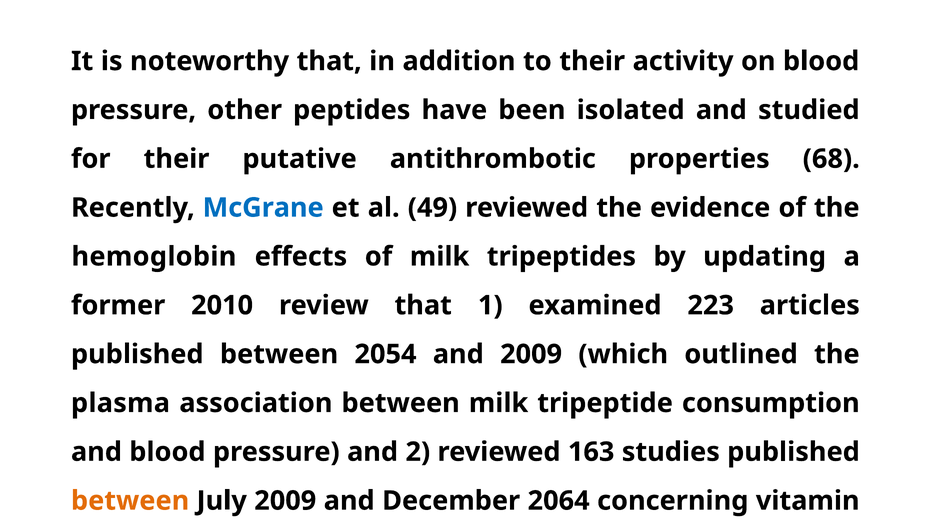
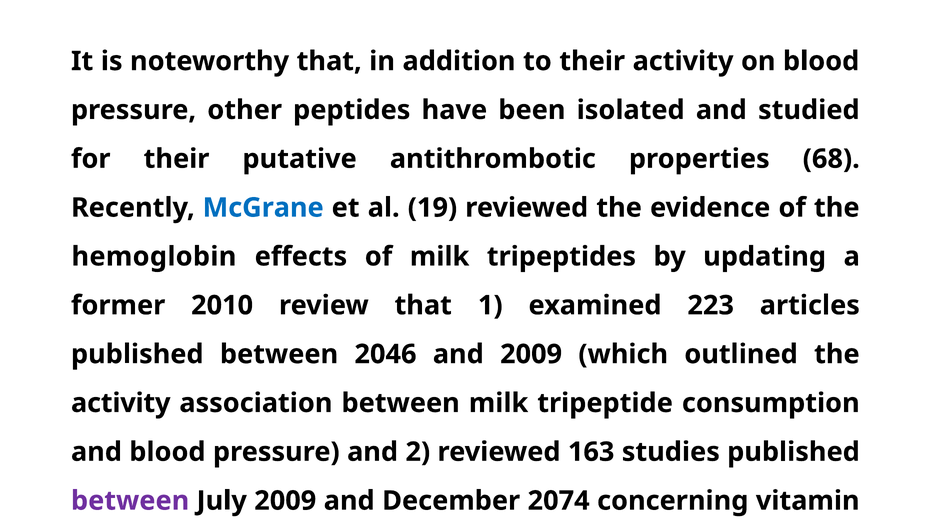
49: 49 -> 19 (432, 208)
2054: 2054 -> 2046 (385, 355)
plasma: plasma -> activity (121, 404)
between colour: orange -> purple (130, 501)
2064: 2064 -> 2074 (559, 501)
